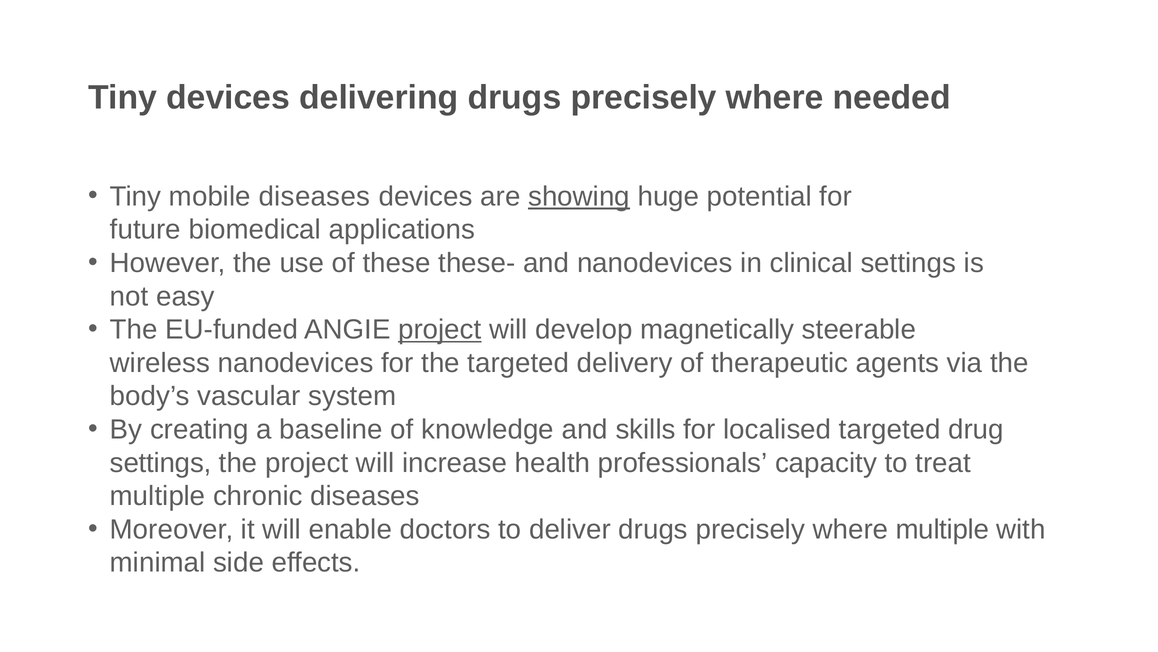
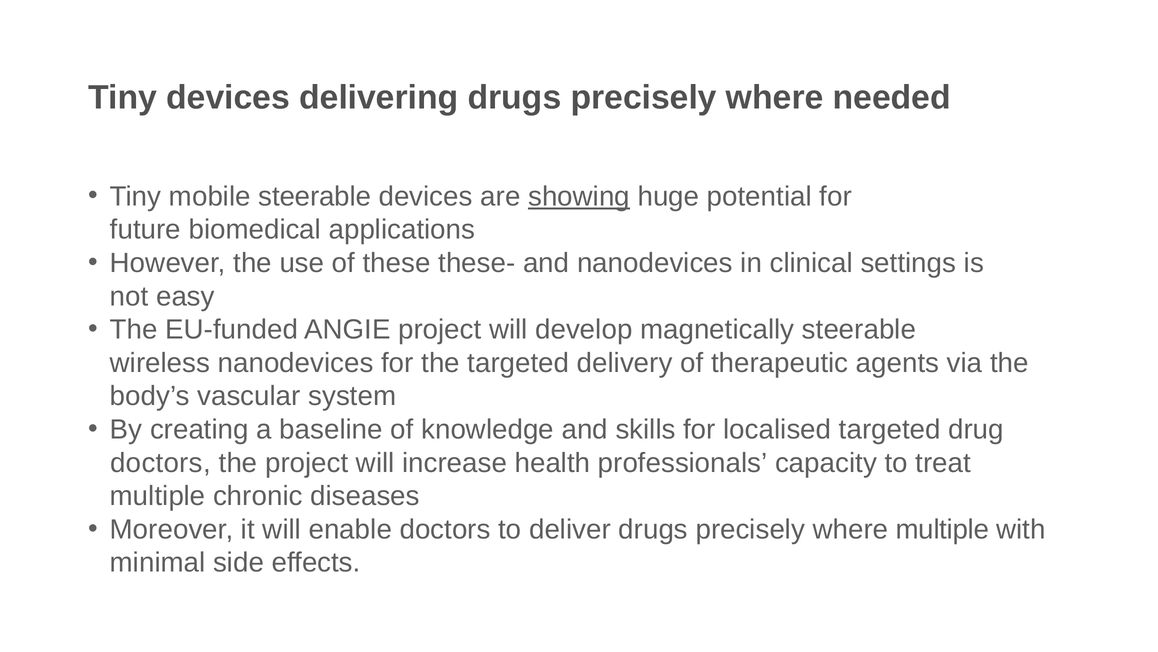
mobile diseases: diseases -> steerable (315, 196)
project underline: present -> none (440, 329)
settings: settings -> doctors (160, 462)
